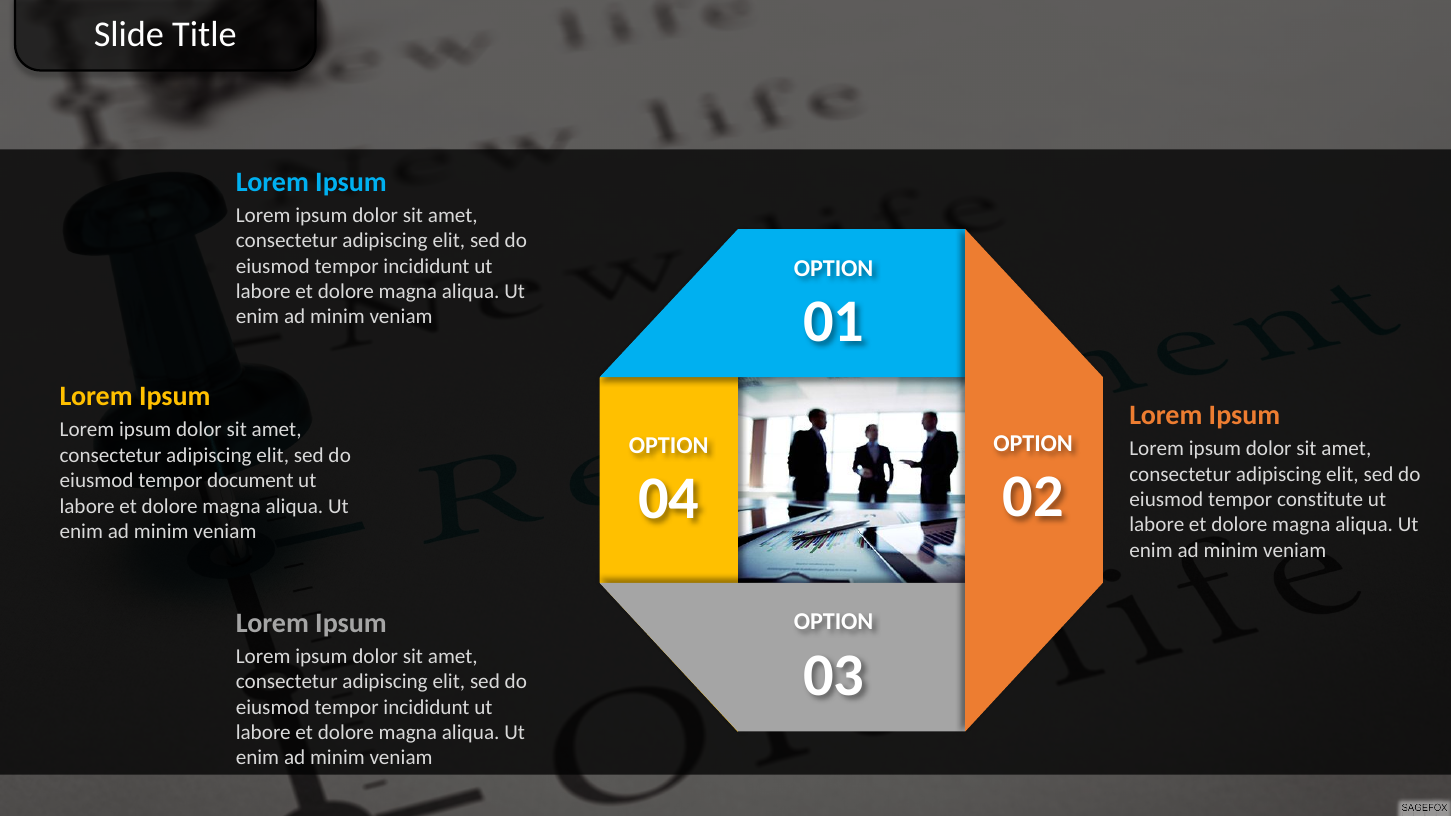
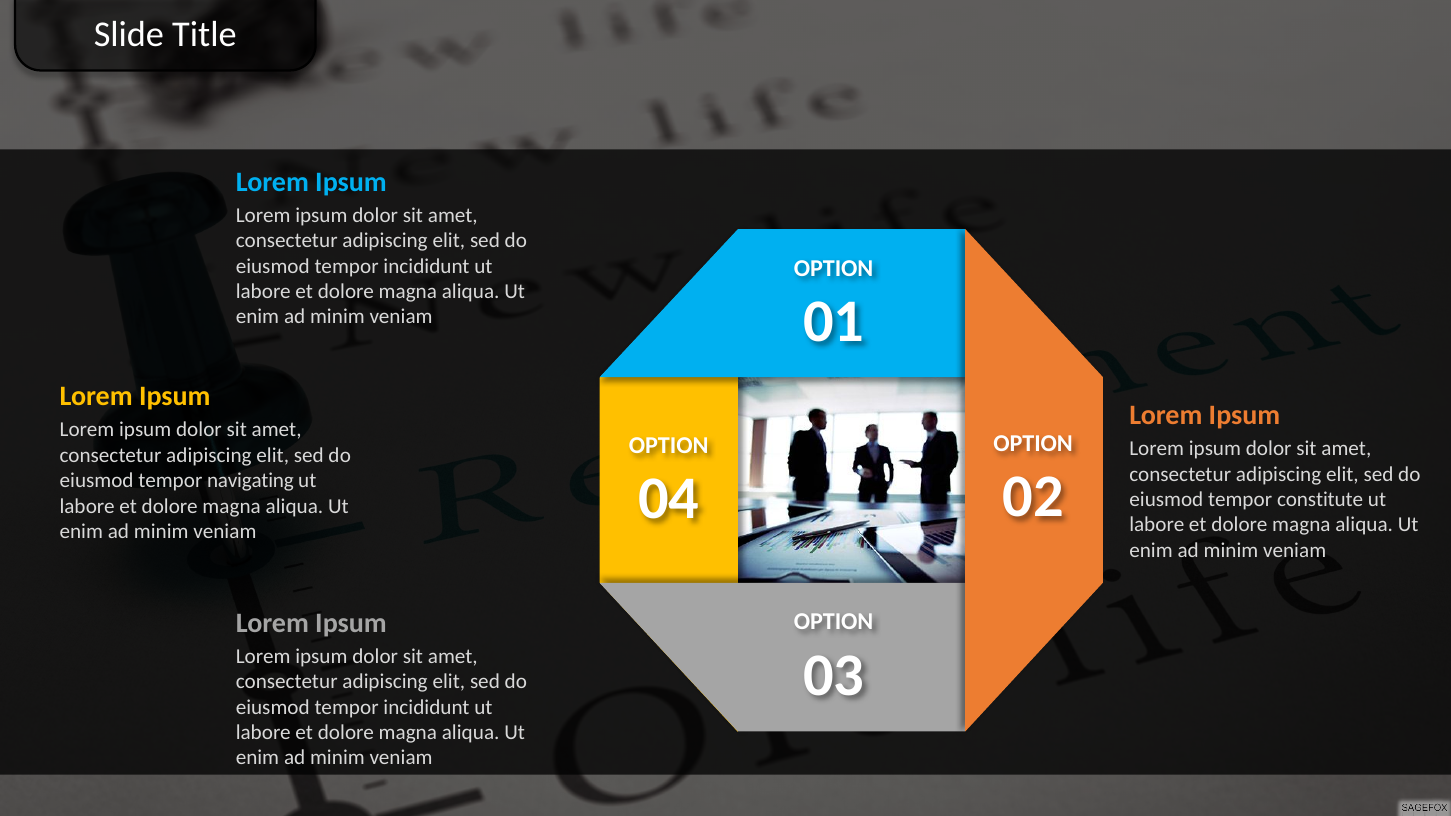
document: document -> navigating (250, 481)
